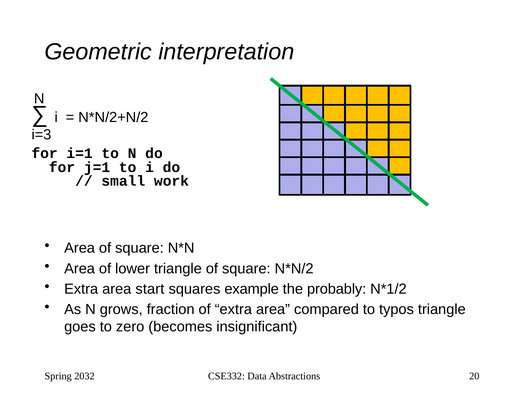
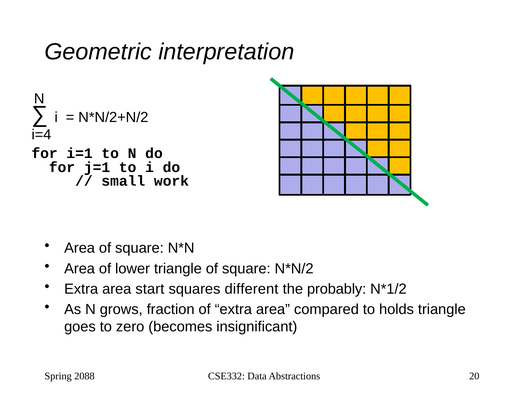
i=3: i=3 -> i=4 (41, 135)
example: example -> different (252, 289)
typos: typos -> holds (396, 309)
2032: 2032 -> 2088 (84, 376)
